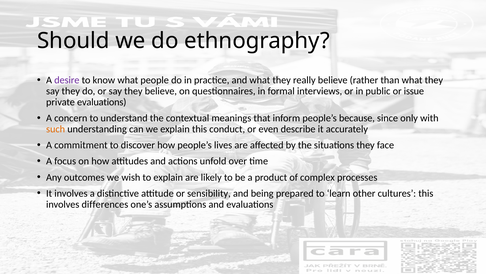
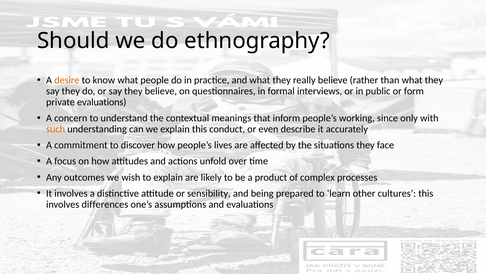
desire colour: purple -> orange (67, 80)
issue: issue -> form (414, 91)
because: because -> working (357, 118)
